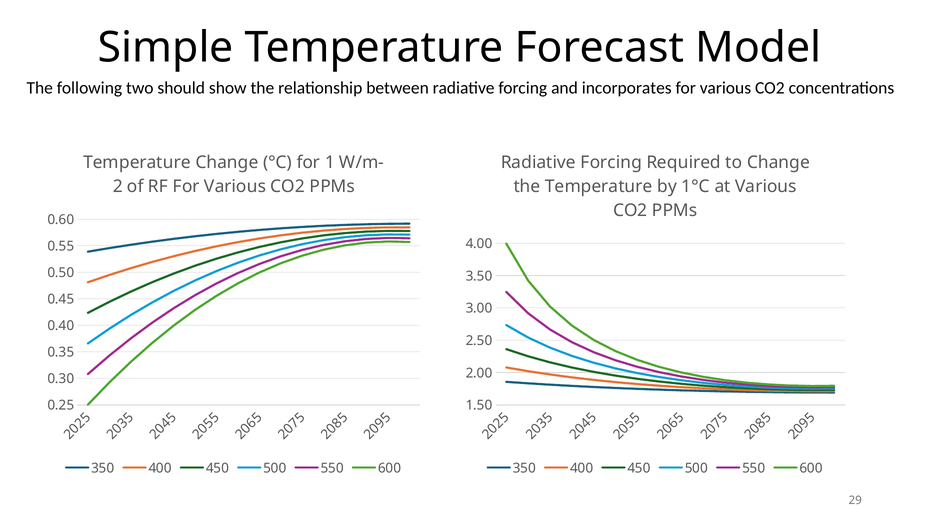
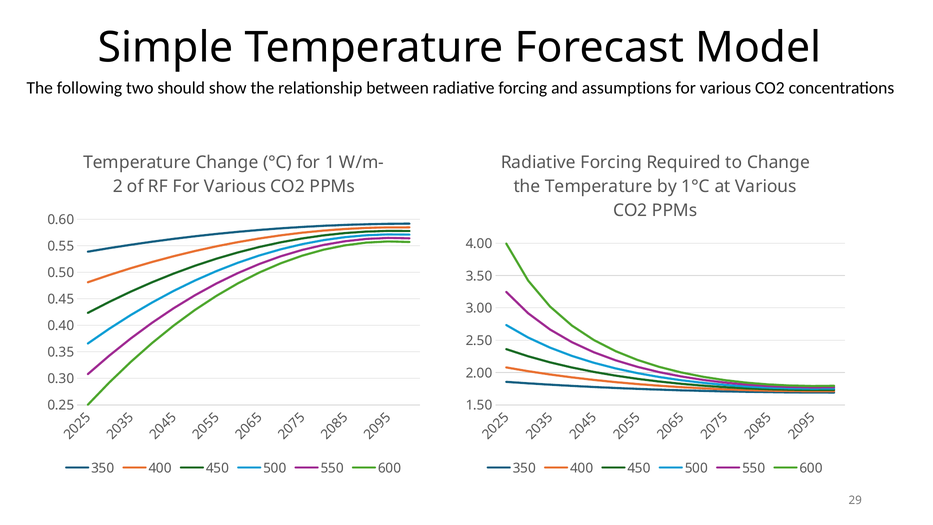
incorporates: incorporates -> assumptions (627, 88)
